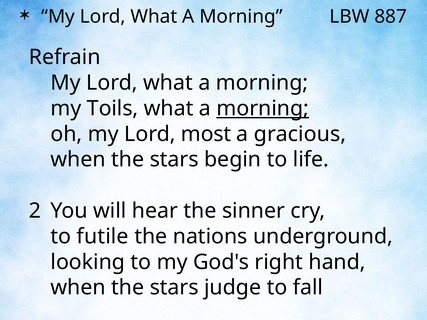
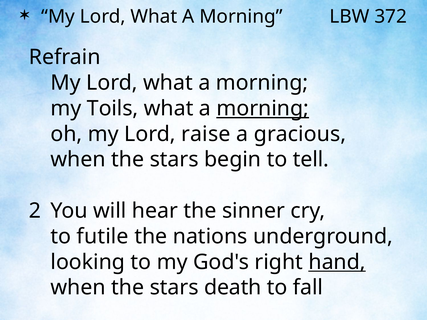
887: 887 -> 372 (391, 17)
most: most -> raise (206, 134)
life: life -> tell (311, 160)
hand underline: none -> present (337, 262)
judge: judge -> death (233, 288)
